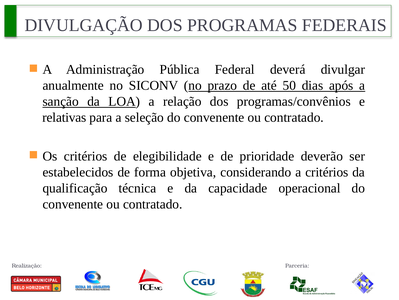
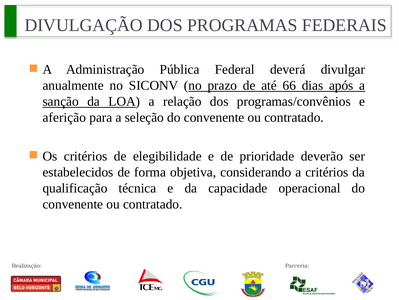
50: 50 -> 66 (289, 85)
relativas: relativas -> aferição (64, 117)
